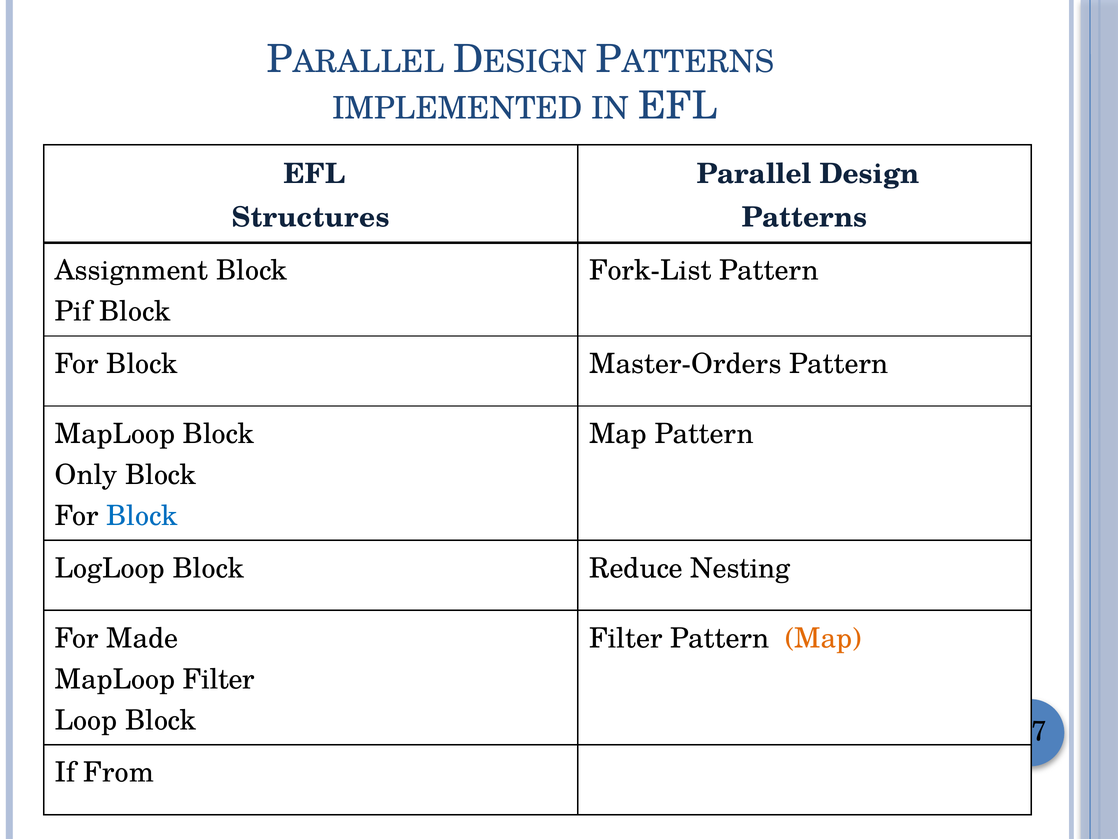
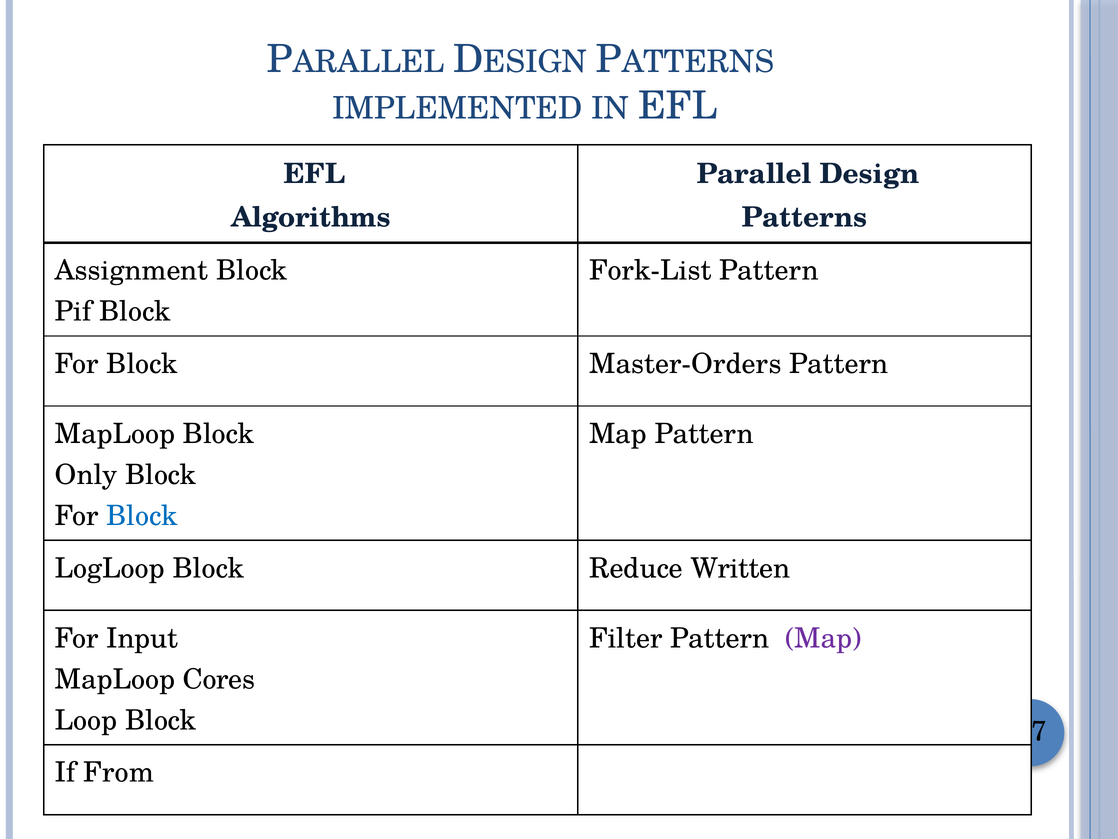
Structures: Structures -> Algorithms (311, 217)
Nesting: Nesting -> Written (740, 568)
Made: Made -> Input (142, 638)
Map colour: orange -> purple (823, 638)
MapLoop Filter: Filter -> Cores (219, 679)
